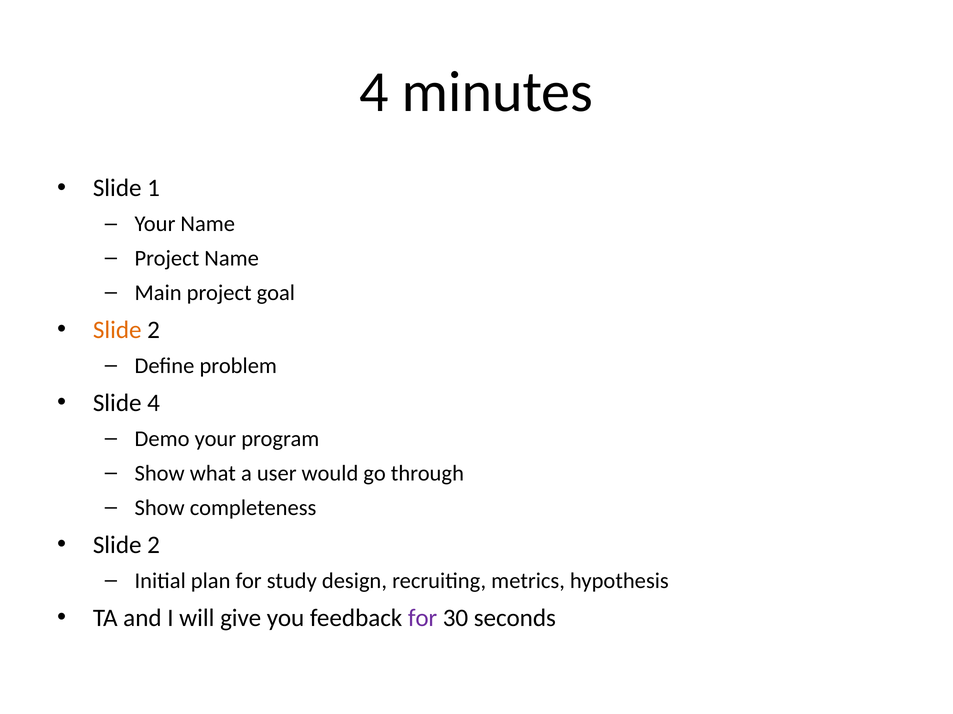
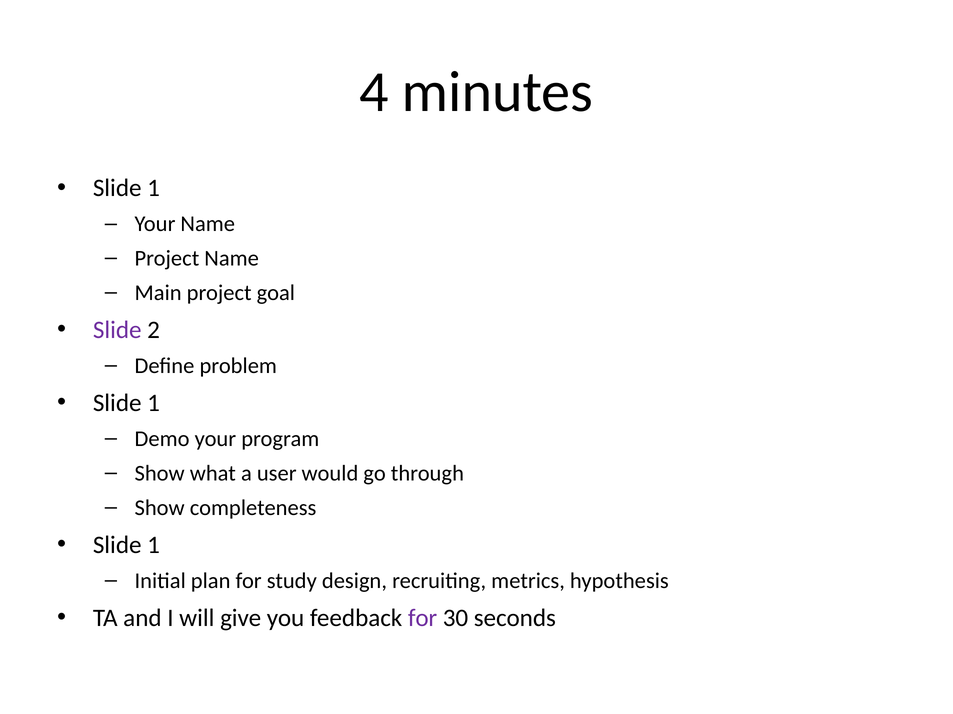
Slide colour: orange -> purple (117, 330)
4: 4 -> 1 (154, 403)
2: 2 -> 1 (154, 545)
